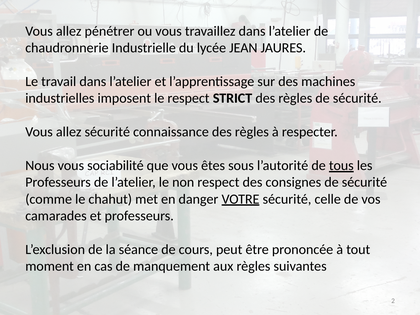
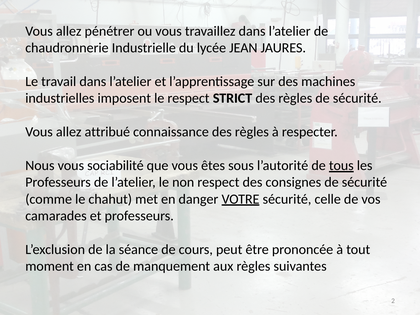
allez sécurité: sécurité -> attribué (107, 132)
